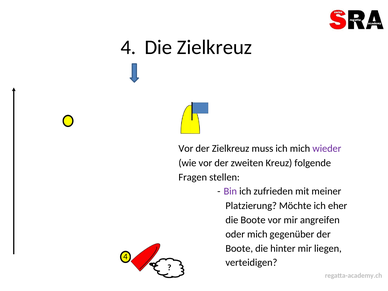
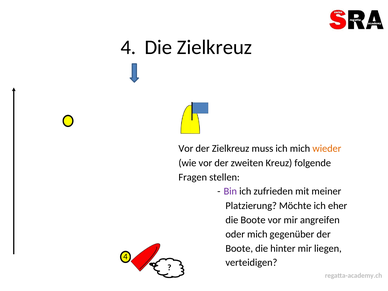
wieder colour: purple -> orange (327, 149)
